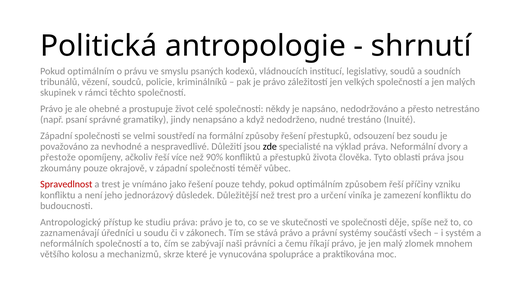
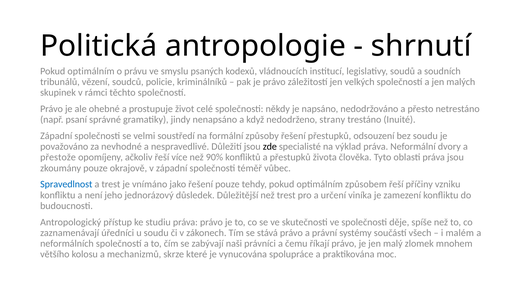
nudné: nudné -> strany (332, 120)
Spravedlnost colour: red -> blue (66, 185)
systém: systém -> malém (460, 233)
